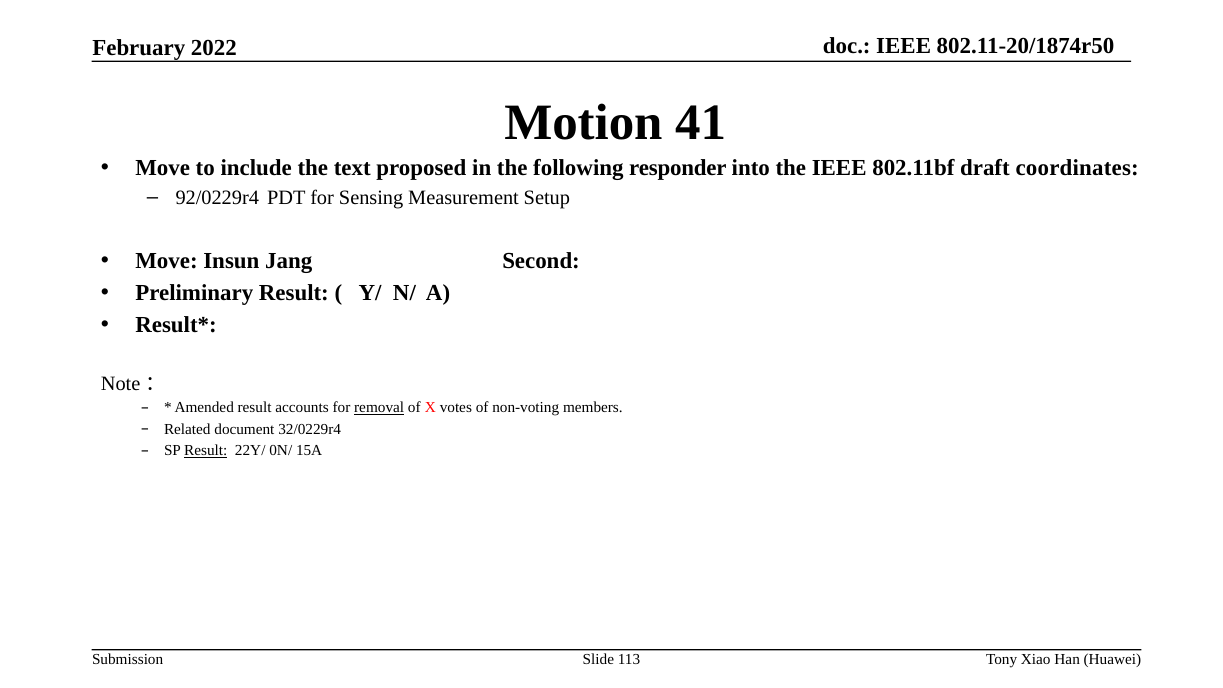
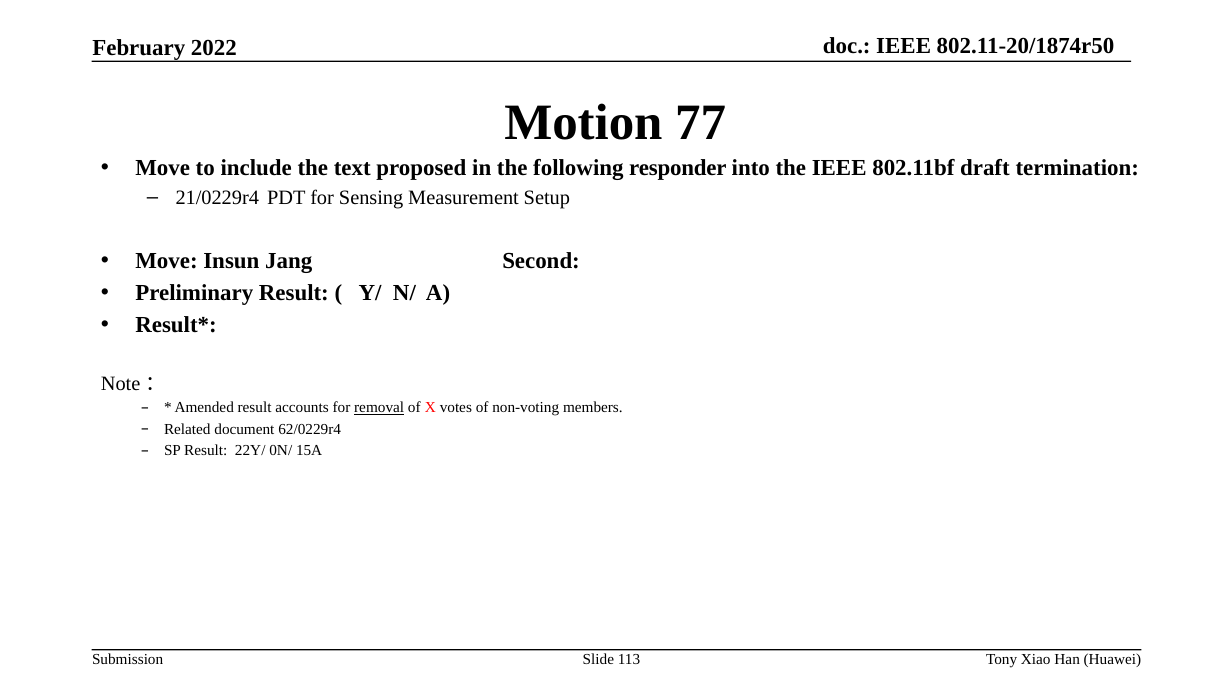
41: 41 -> 77 (701, 123)
coordinates: coordinates -> termination (1077, 168)
92/0229r4: 92/0229r4 -> 21/0229r4 (217, 198)
32/0229r4: 32/0229r4 -> 62/0229r4 (310, 429)
Result underline: present -> none (206, 451)
